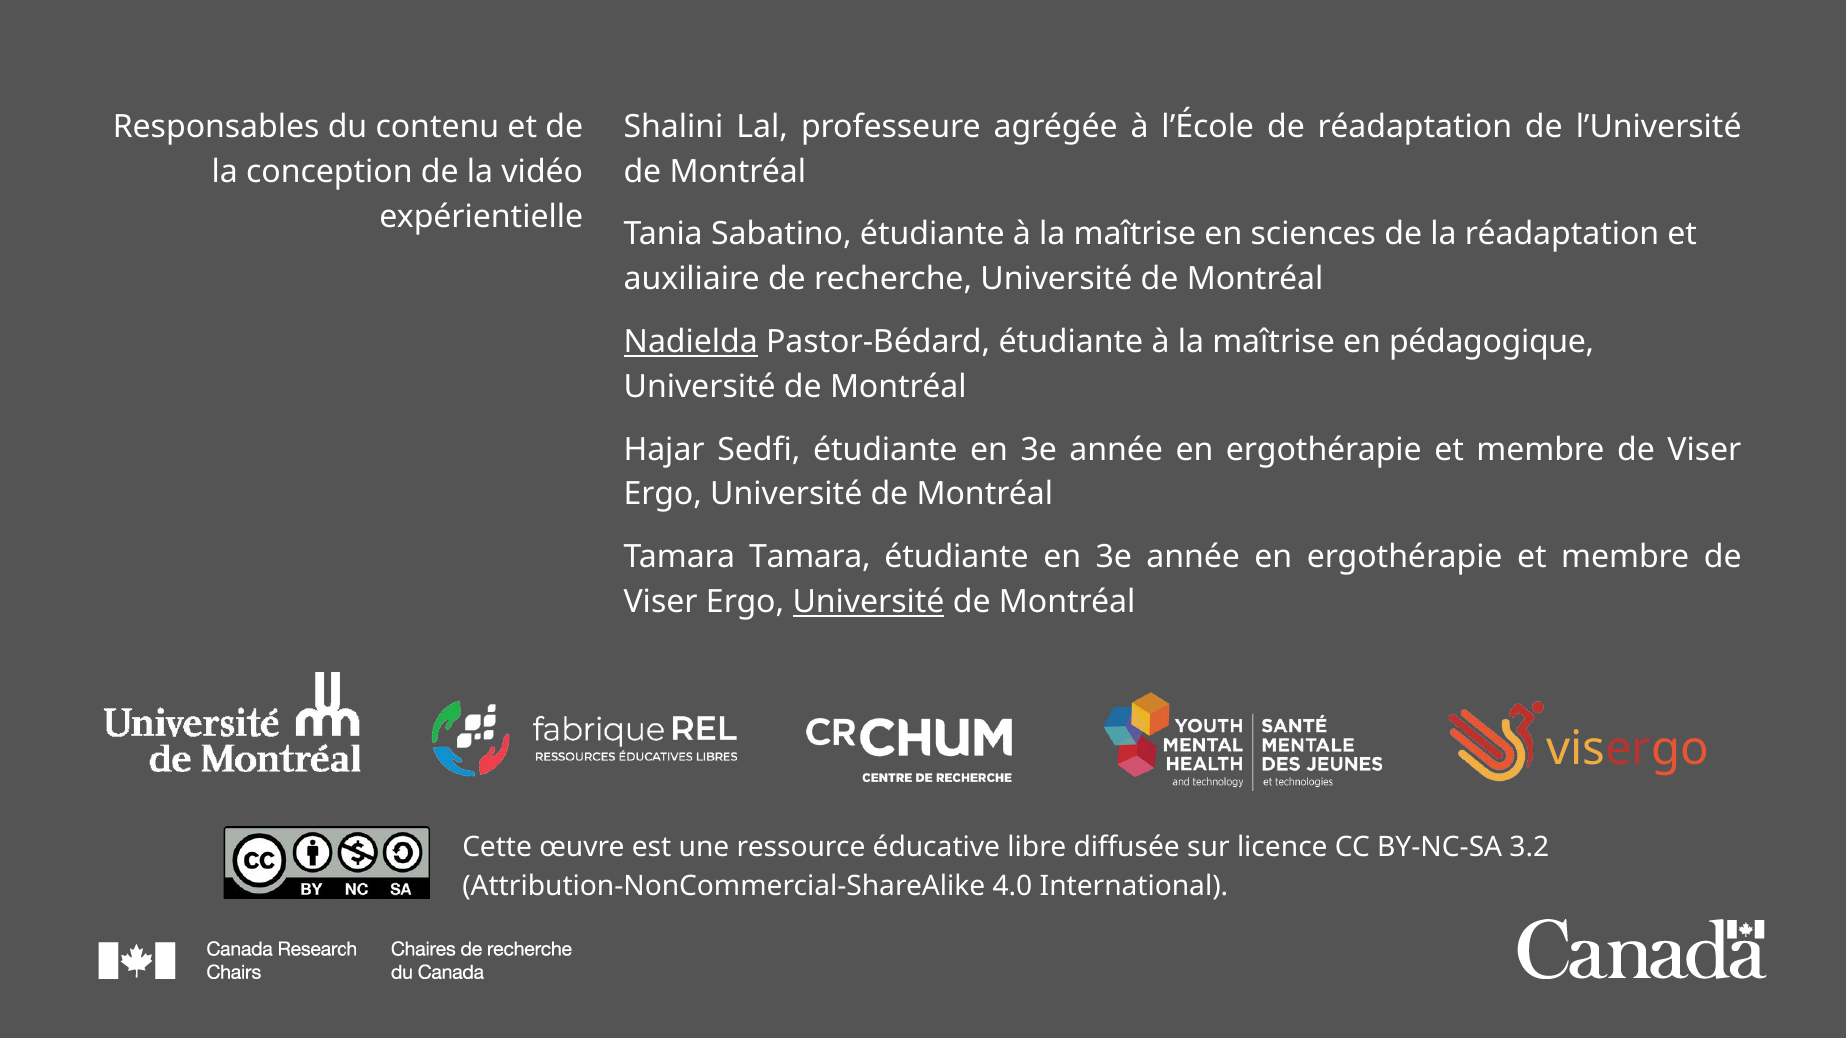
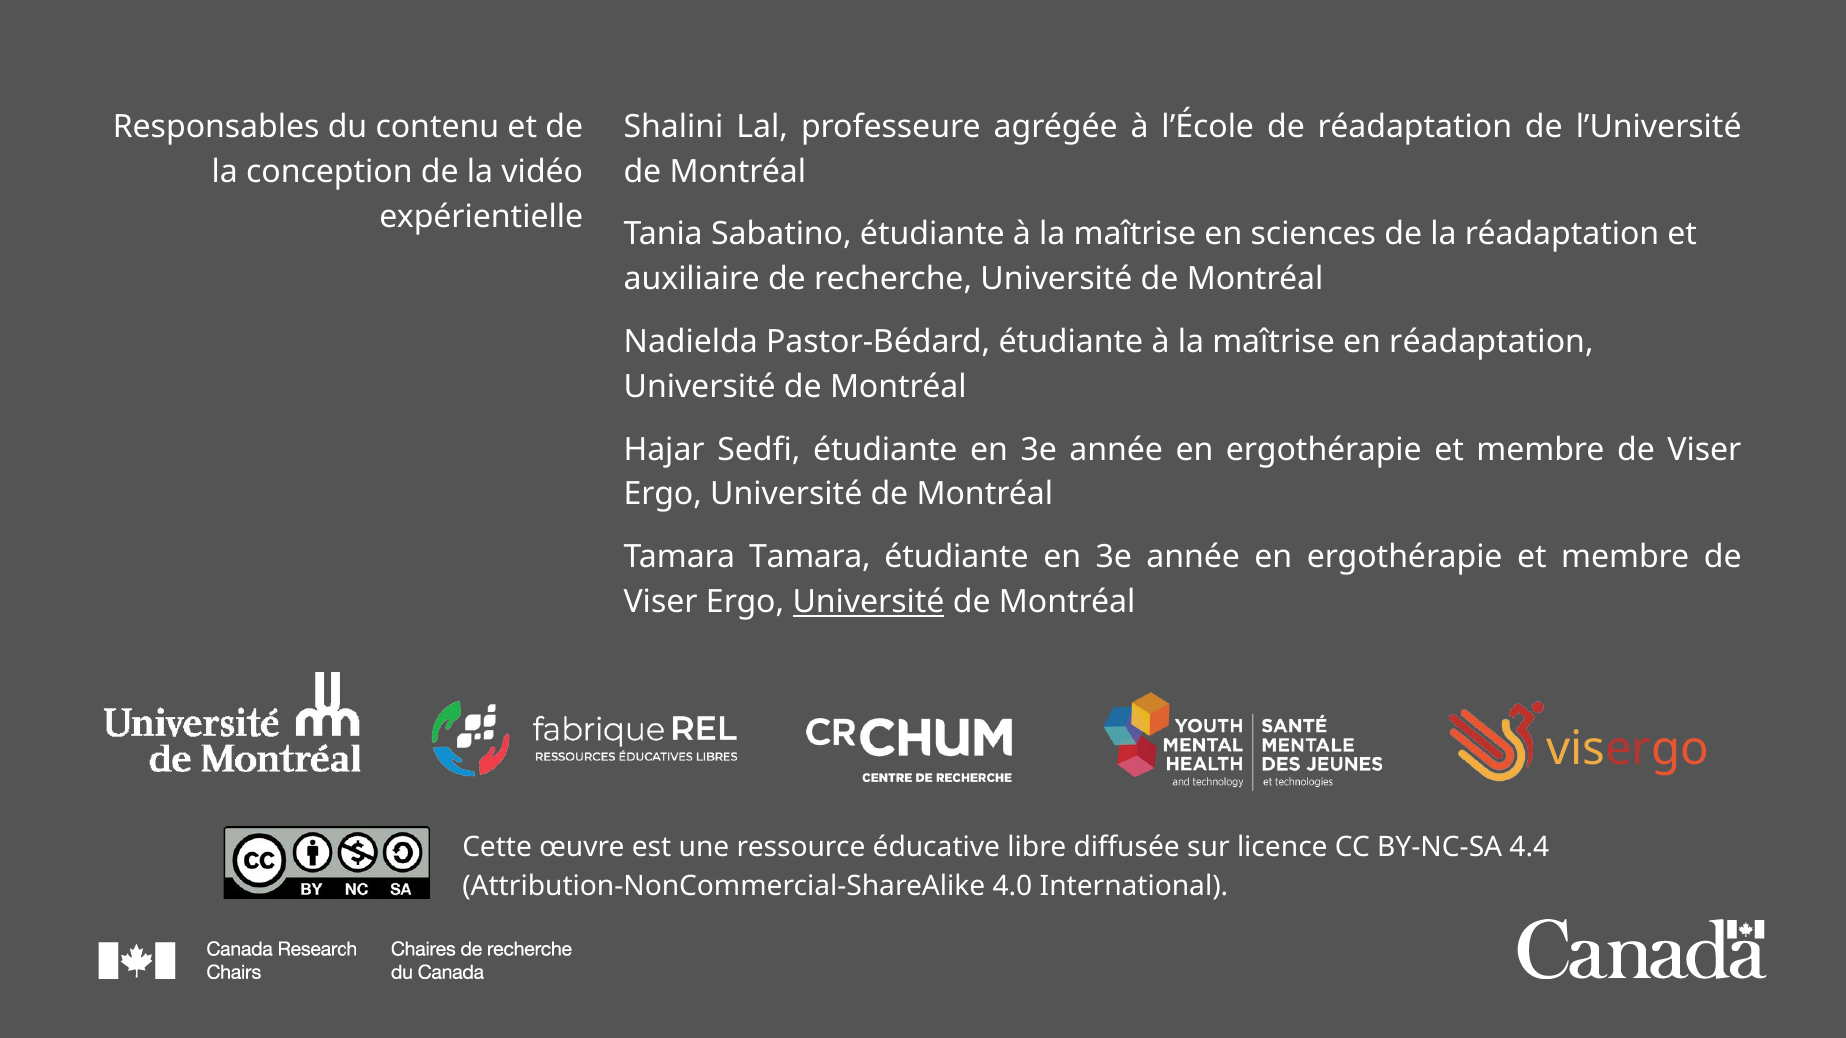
Nadielda underline: present -> none (691, 342)
en pédagogique: pédagogique -> réadaptation (1491, 342)
3.2: 3.2 -> 4.4 (1529, 847)
